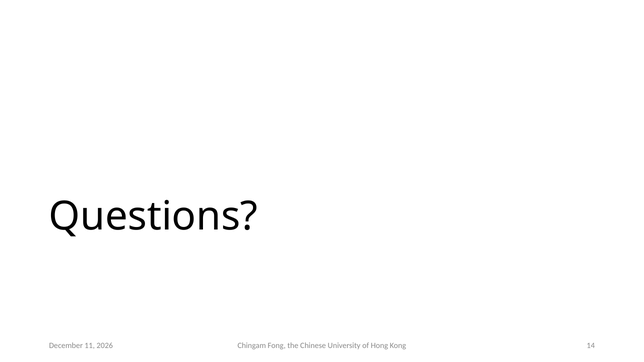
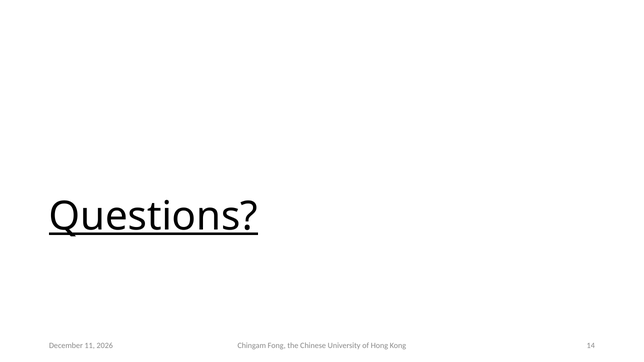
Questions underline: none -> present (153, 217)
